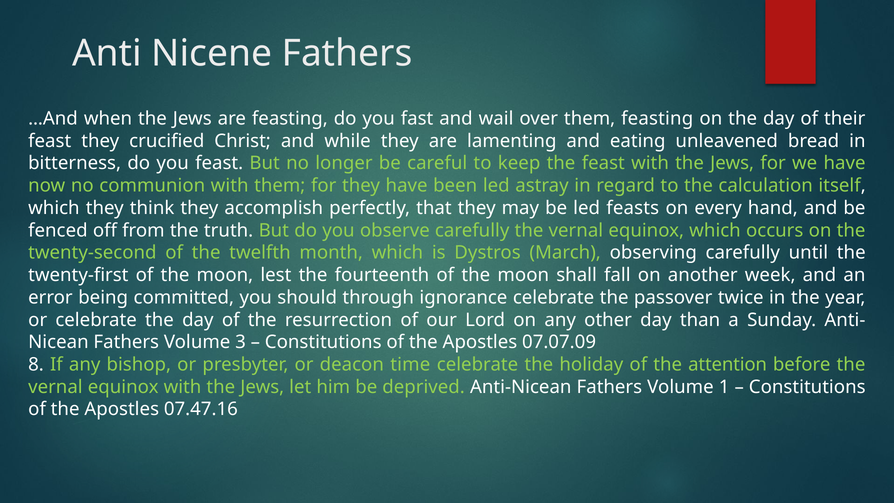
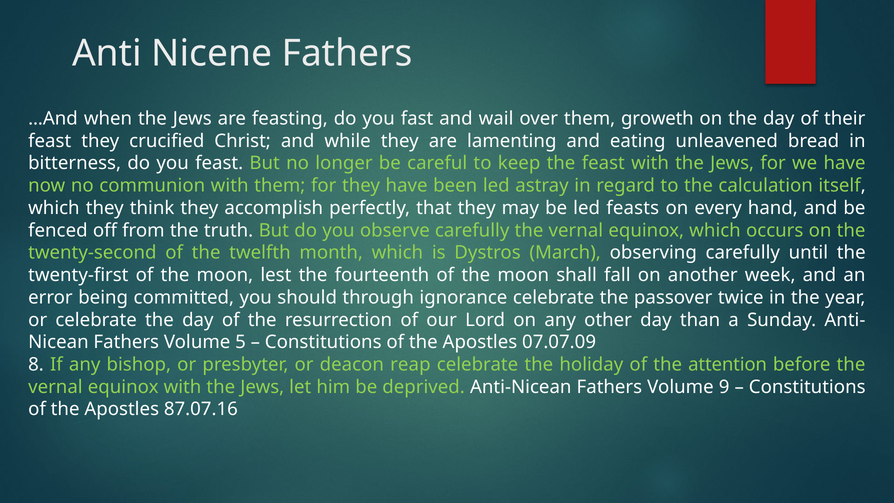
them feasting: feasting -> groweth (657, 119)
3: 3 -> 5 (241, 342)
time: time -> reap (410, 365)
1: 1 -> 9 (724, 387)
07.47.16: 07.47.16 -> 87.07.16 (201, 409)
